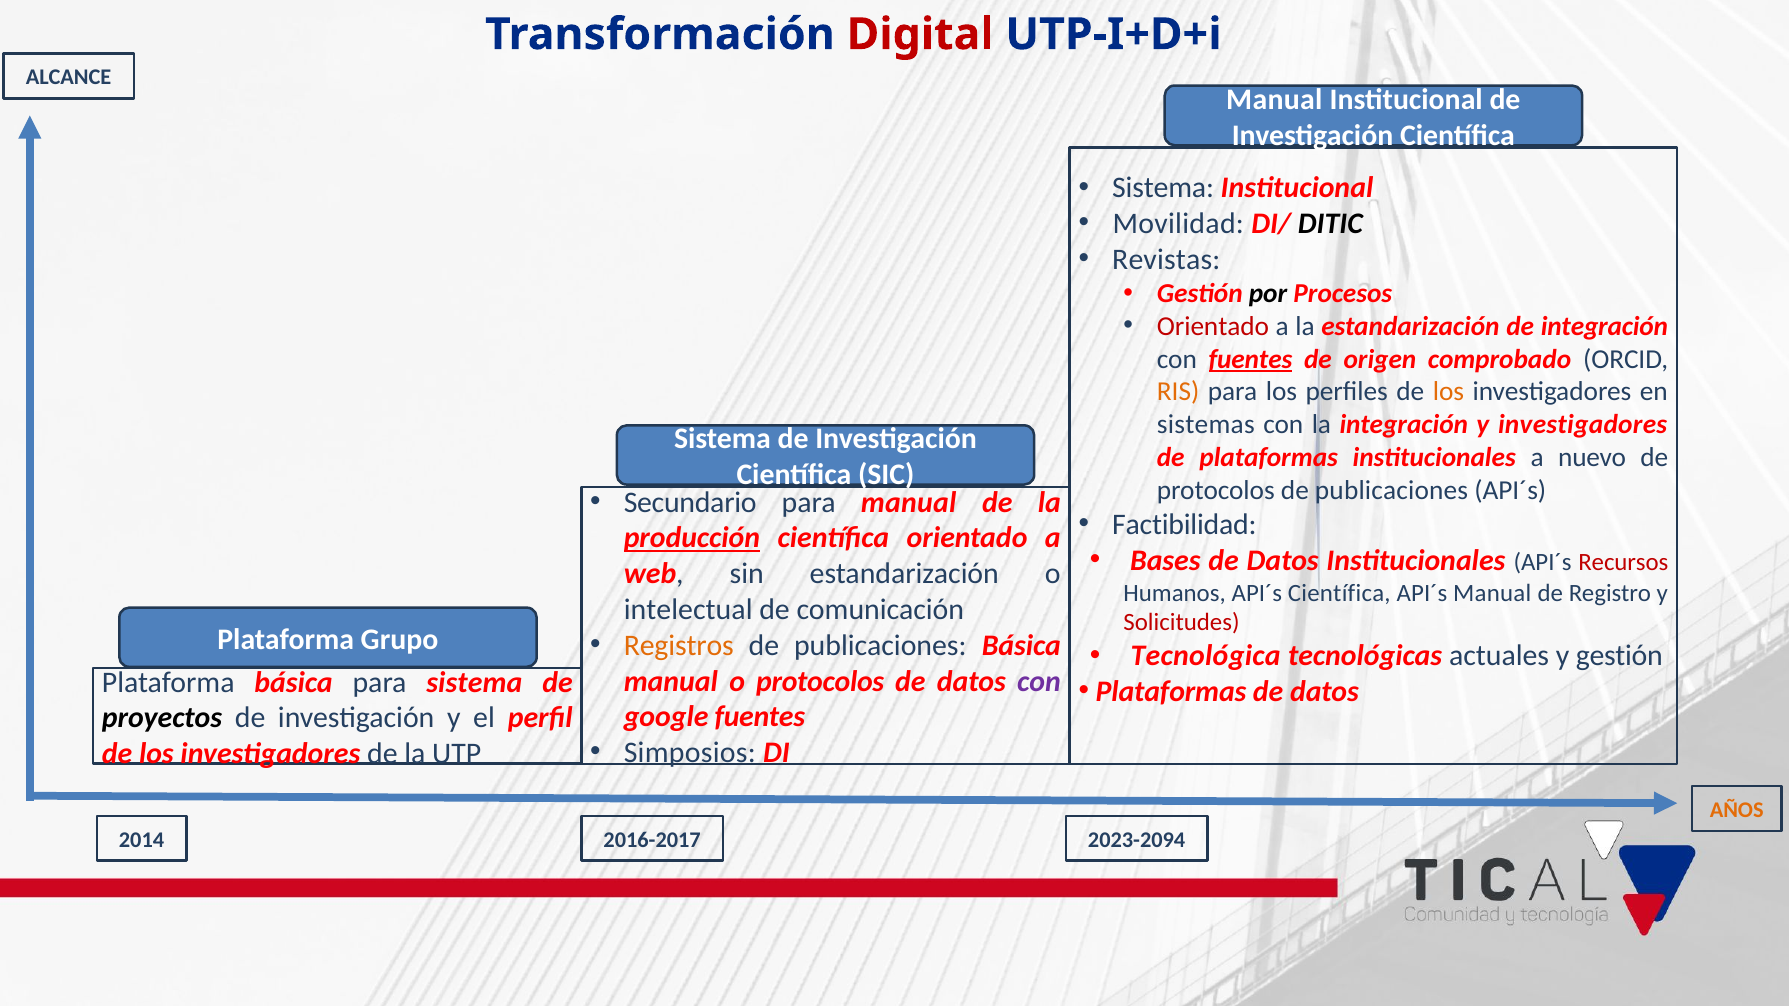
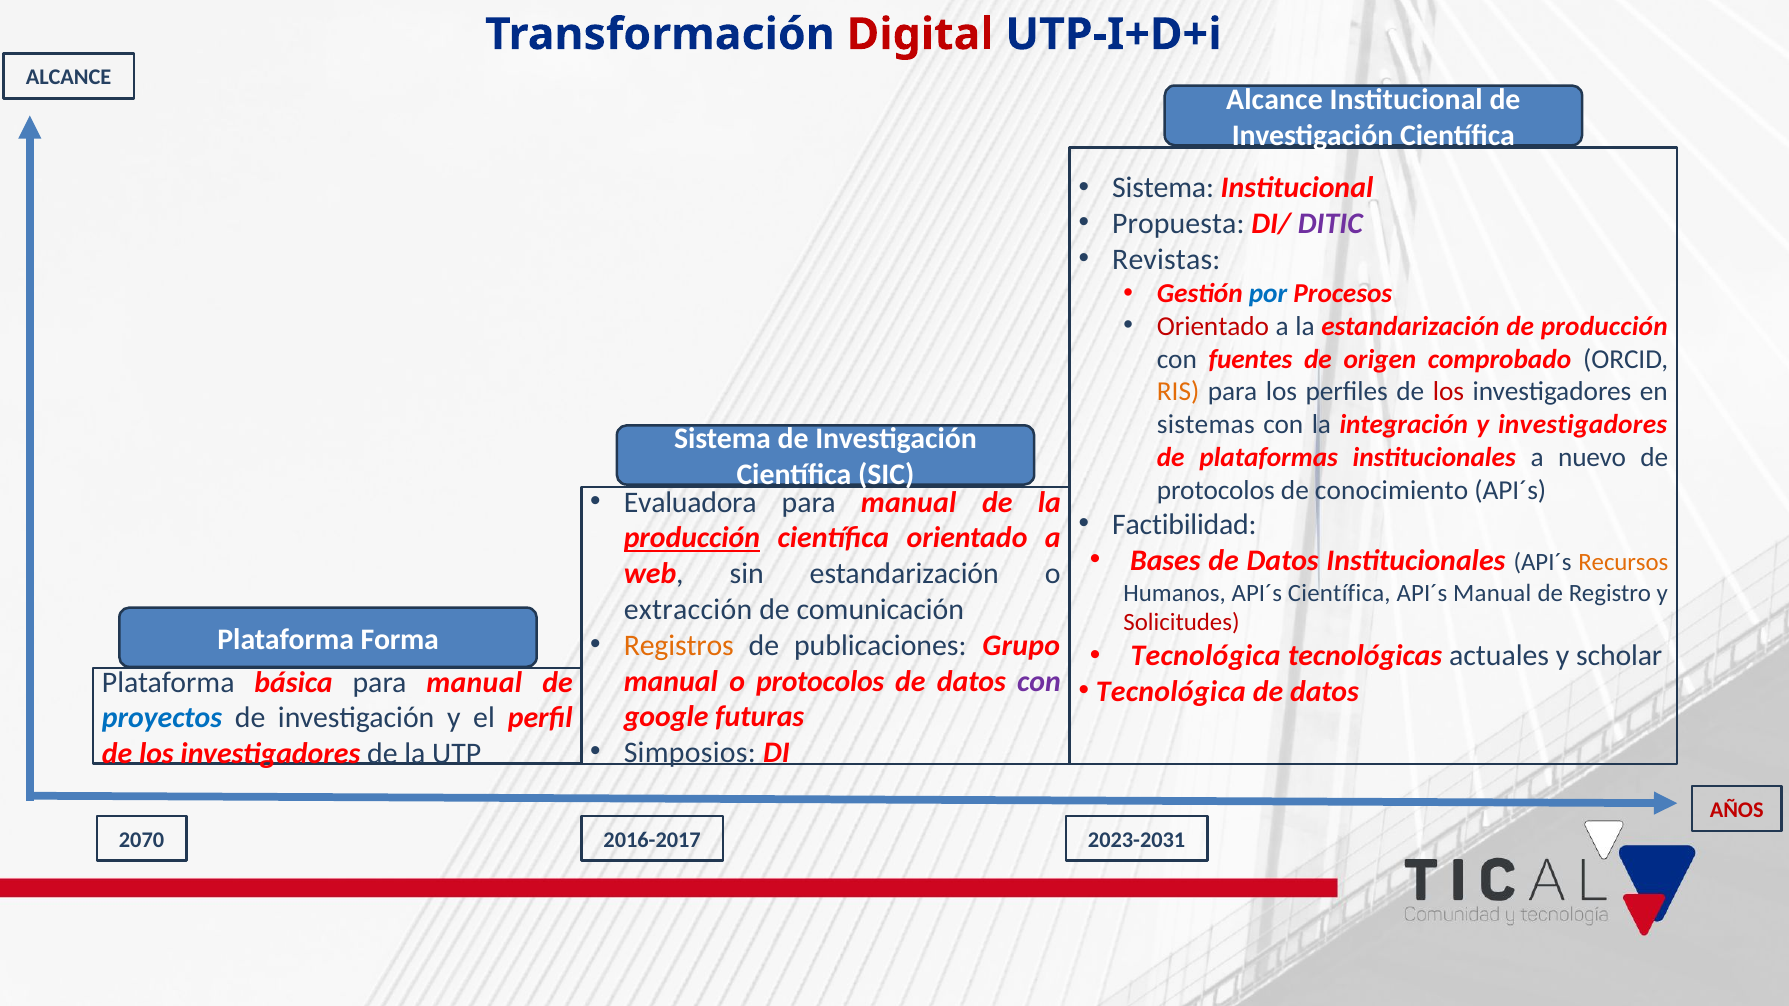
Manual: Manual -> Alcance (1274, 100)
Movilidad: Movilidad -> Propuesta (1178, 224)
DITIC colour: black -> purple (1330, 224)
por colour: black -> blue (1268, 294)
de integración: integración -> producción (1604, 327)
fuentes underline: present -> none (1250, 359)
los colour: orange -> red (1448, 392)
protocolos de publicaciones: publicaciones -> conocimiento (1392, 490)
Secundario: Secundario -> Evaluadora (690, 503)
Recursos colour: red -> orange (1623, 562)
intelectual: intelectual -> extracción (688, 610)
Grupo: Grupo -> Forma (400, 639)
publicaciones Básica: Básica -> Grupo (1021, 646)
y gestión: gestión -> scholar (1619, 656)
básica para sistema: sistema -> manual (474, 682)
Plataformas: Plataformas -> Tecnológica (1171, 692)
google fuentes: fuentes -> futuras (760, 717)
proyectos colour: black -> blue (162, 718)
AÑOS colour: orange -> red (1737, 810)
2014: 2014 -> 2070 (142, 840)
2023-2094: 2023-2094 -> 2023-2031 (1137, 840)
